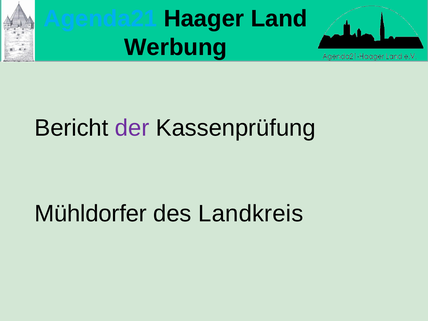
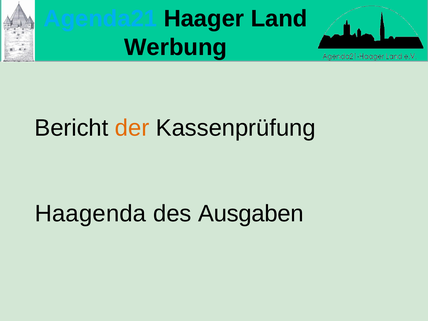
der colour: purple -> orange (132, 128)
Mühldorfer: Mühldorfer -> Haagenda (90, 214)
Landkreis: Landkreis -> Ausgaben (251, 214)
